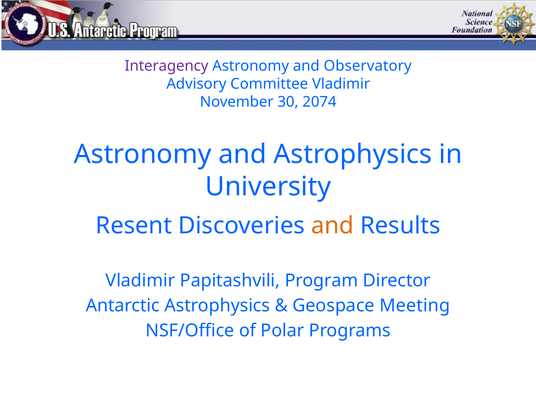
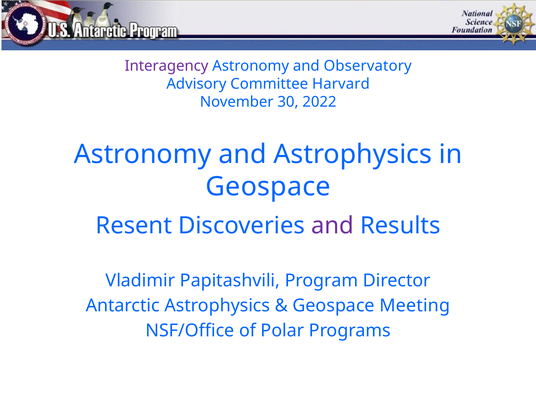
Committee Vladimir: Vladimir -> Harvard (341, 84)
2074: 2074 -> 2022 (319, 102)
University: University -> Geospace (268, 187)
and colour: orange -> purple (332, 226)
